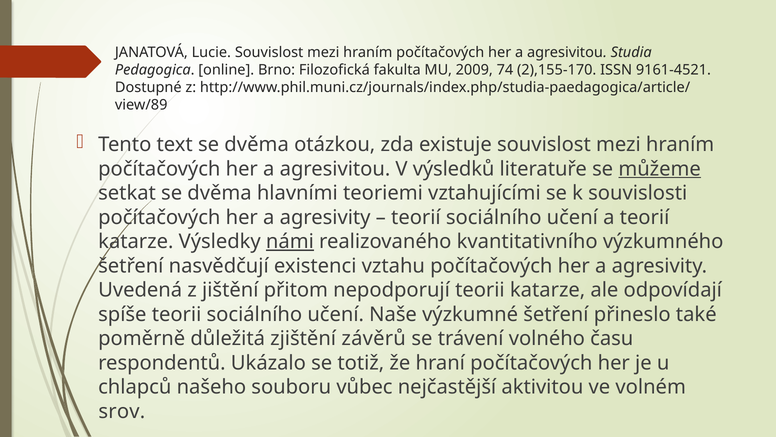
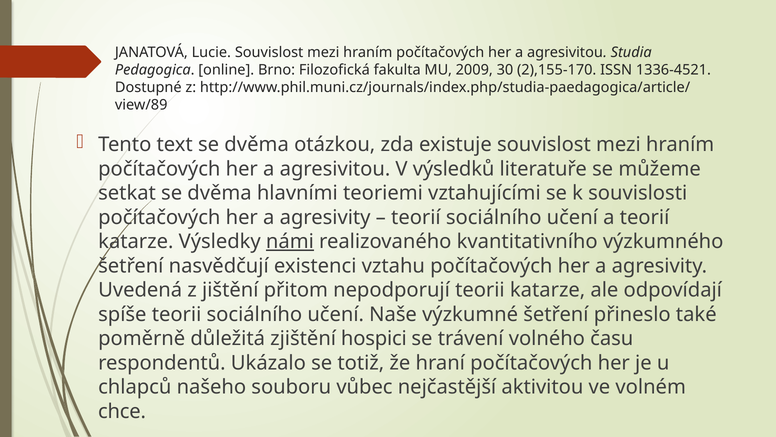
74: 74 -> 30 (505, 70)
9161-4521: 9161-4521 -> 1336-4521 (673, 70)
můžeme underline: present -> none (660, 169)
závěrů: závěrů -> hospici (374, 338)
srov: srov -> chce (122, 411)
